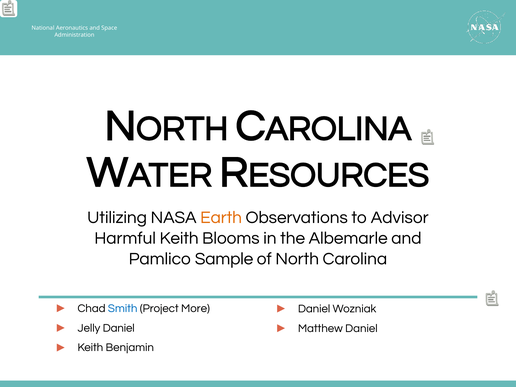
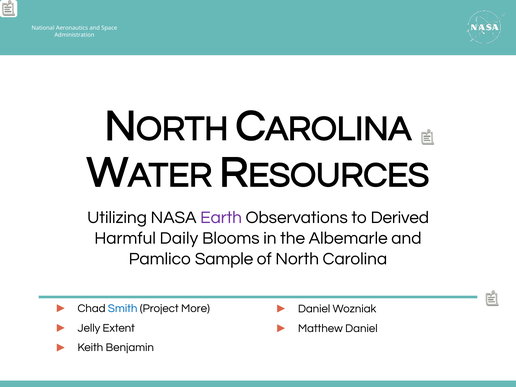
Earth colour: orange -> purple (221, 217)
Advisor: Advisor -> Derived (400, 217)
Harmful Keith: Keith -> Daily (179, 238)
Jelly Daniel: Daniel -> Extent (119, 328)
